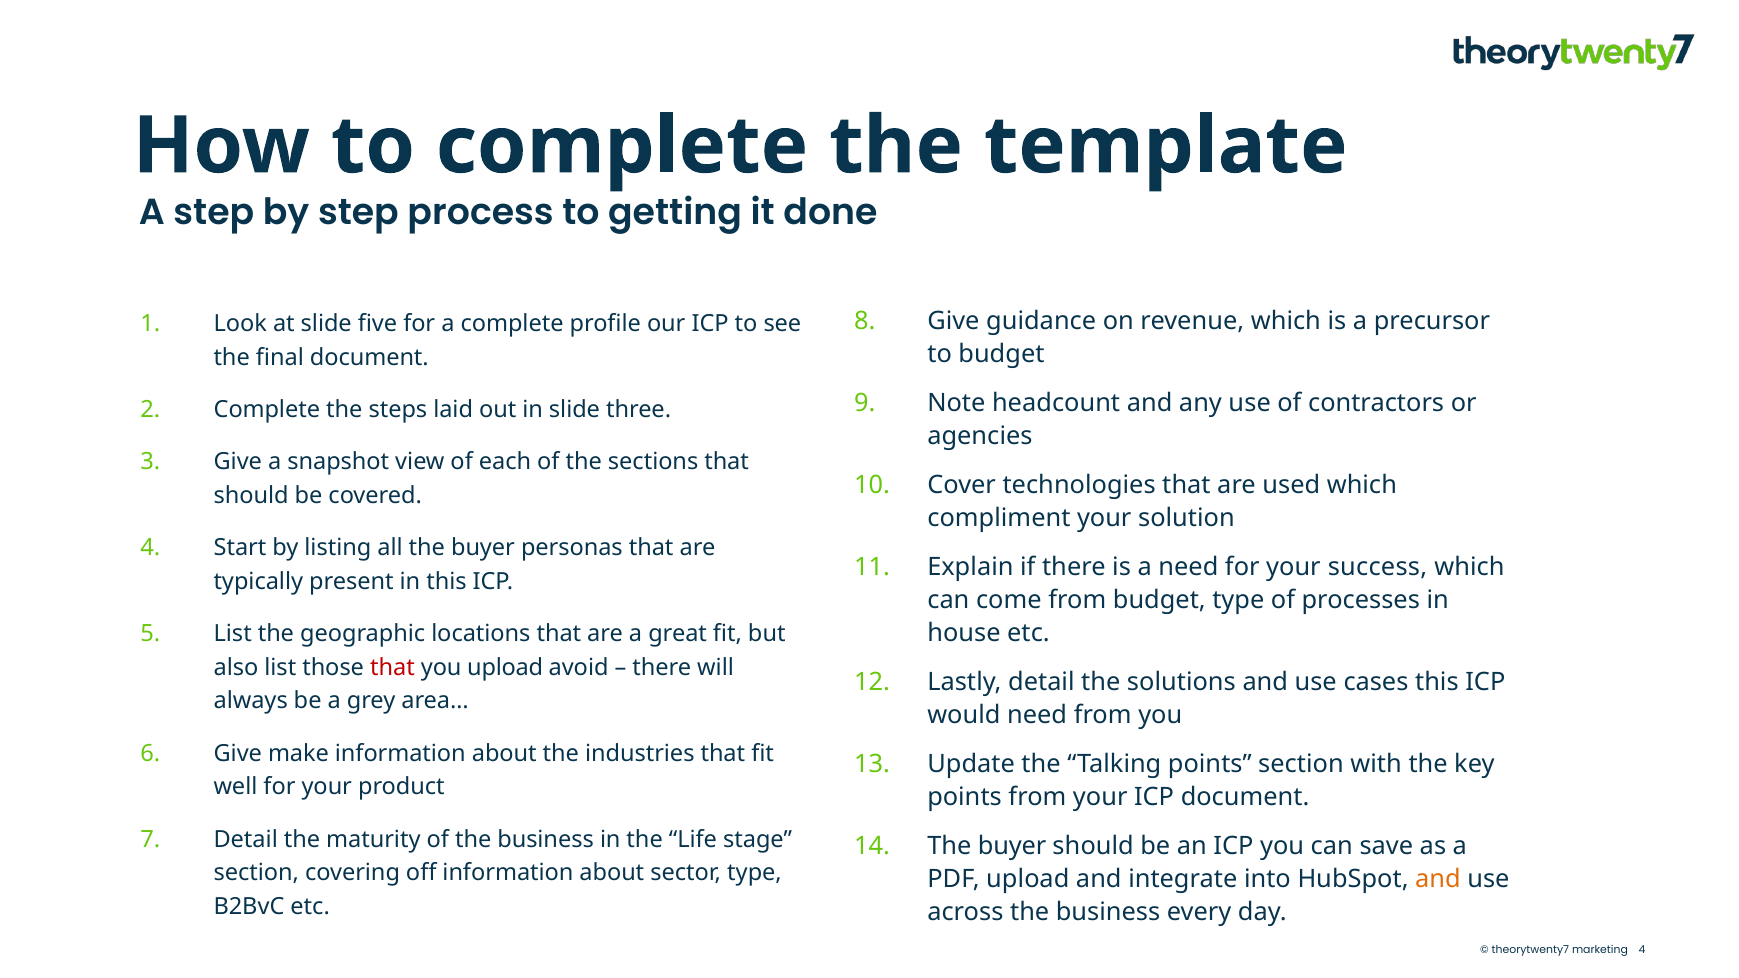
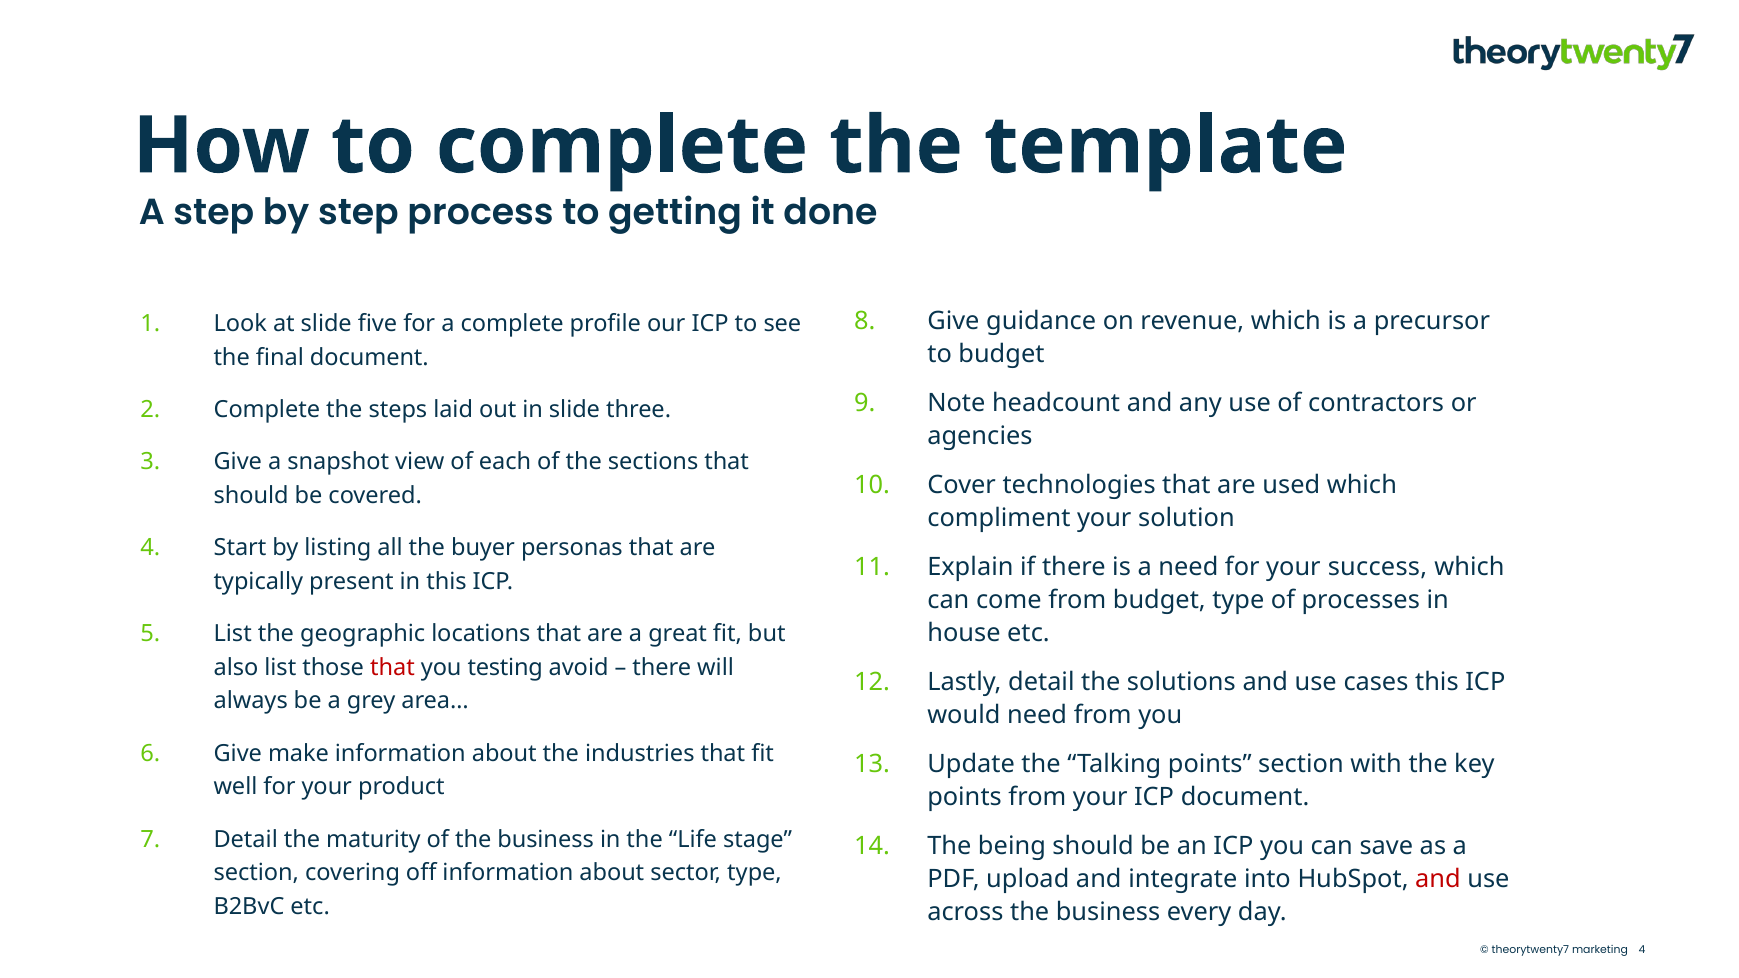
you upload: upload -> testing (505, 667)
buyer: buyer -> being (1012, 846)
and colour: orange -> red (1438, 879)
